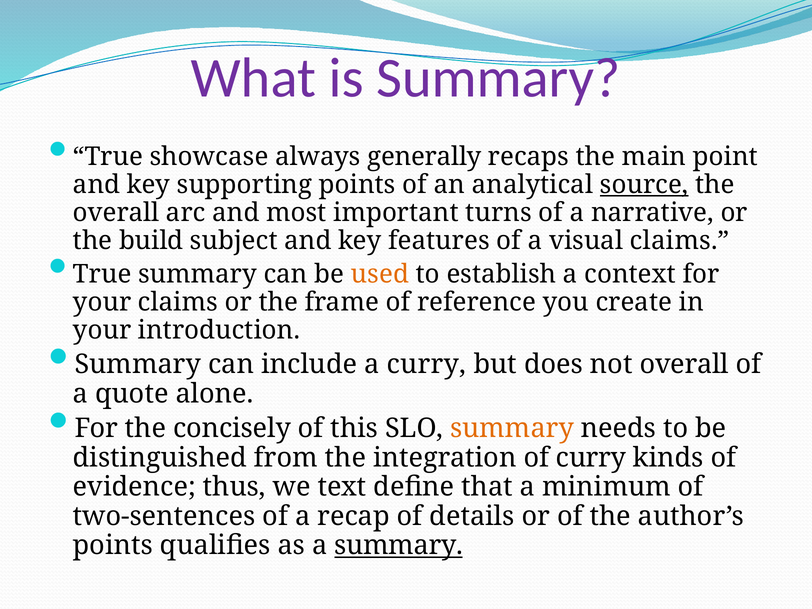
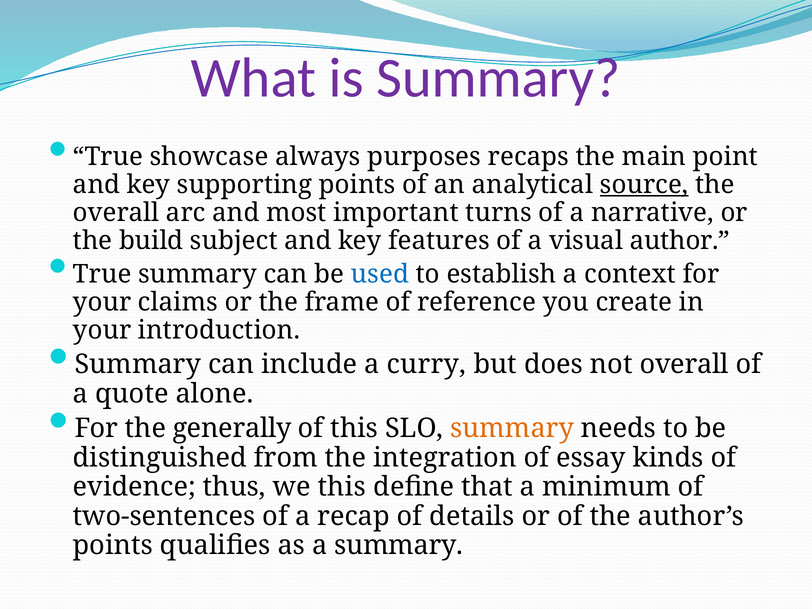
generally: generally -> purposes (424, 157)
visual claims: claims -> author (680, 241)
used colour: orange -> blue (380, 274)
concisely: concisely -> generally (232, 429)
of curry: curry -> essay (591, 458)
we text: text -> this (342, 487)
summary underline: present -> none (399, 545)
